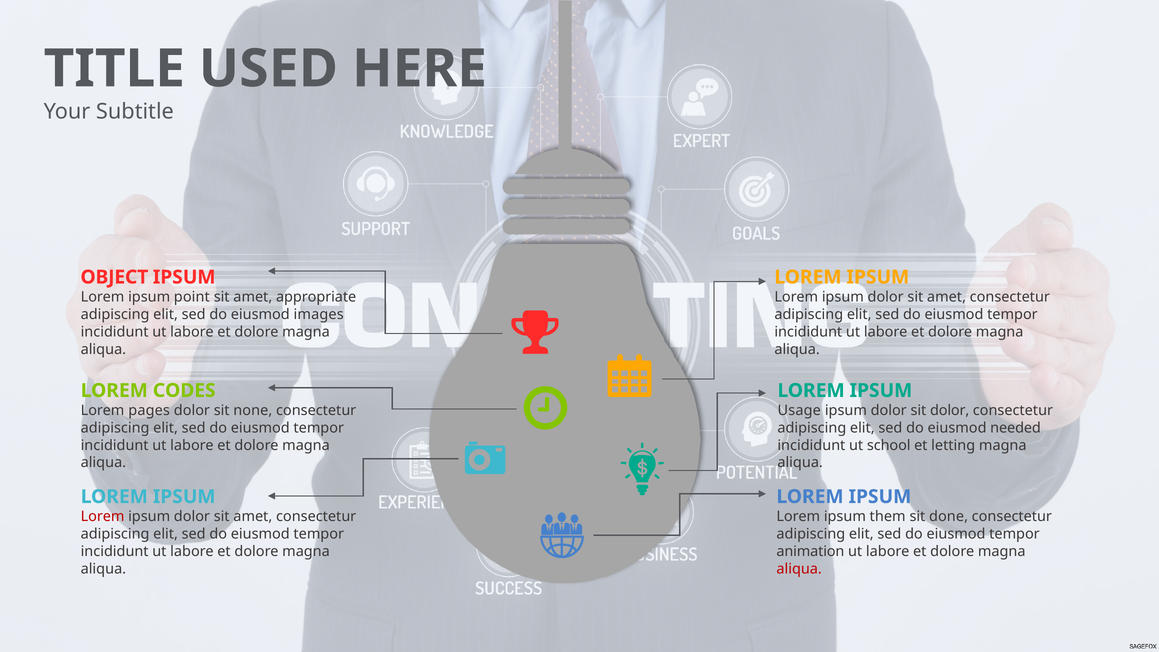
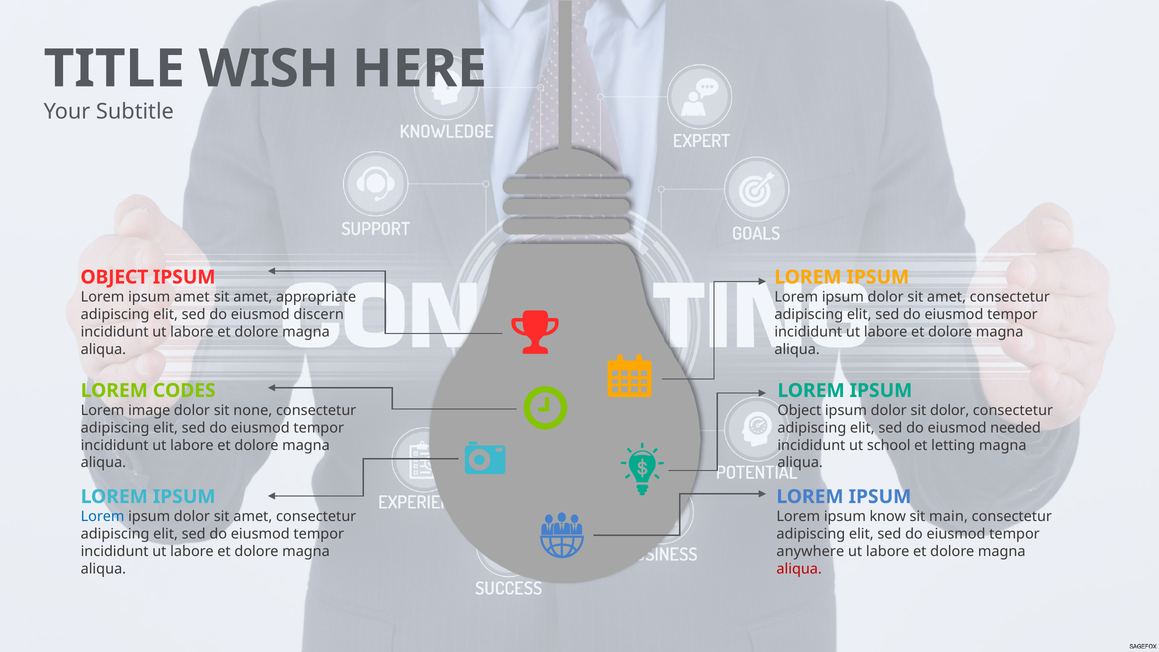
USED: USED -> WISH (269, 69)
ipsum point: point -> amet (192, 297)
images: images -> discern (319, 314)
pages: pages -> image (149, 410)
Usage: Usage -> Object (799, 410)
Lorem colour: red -> blue (103, 517)
them: them -> know (888, 517)
done: done -> main (948, 517)
animation: animation -> anywhere (810, 551)
